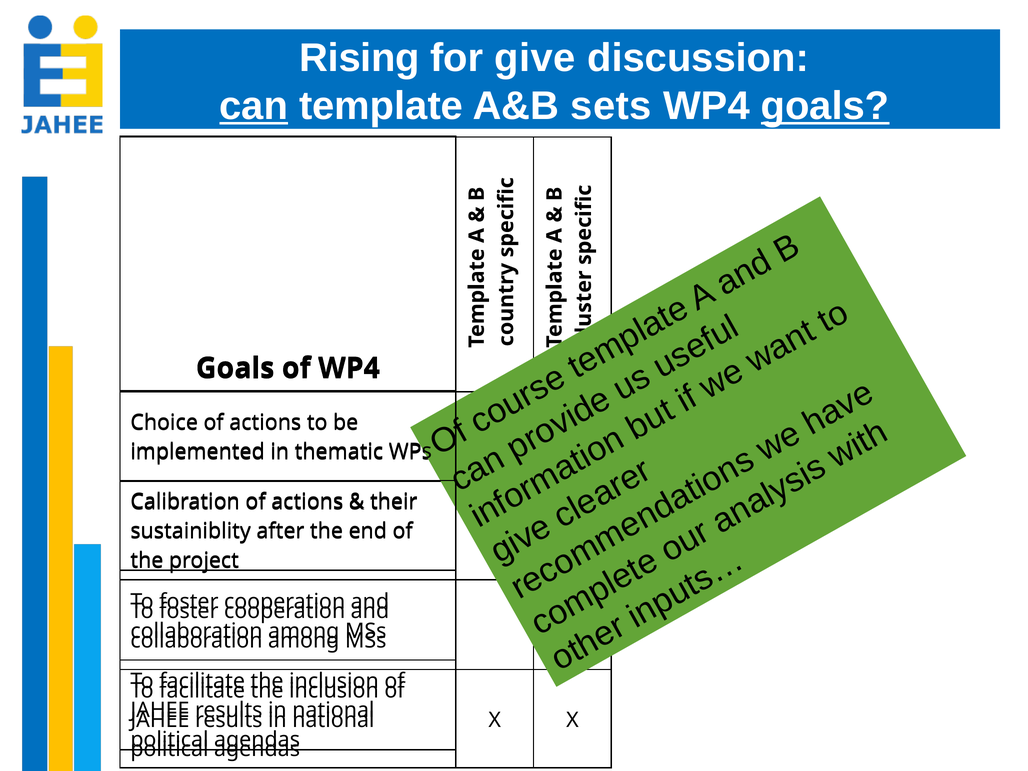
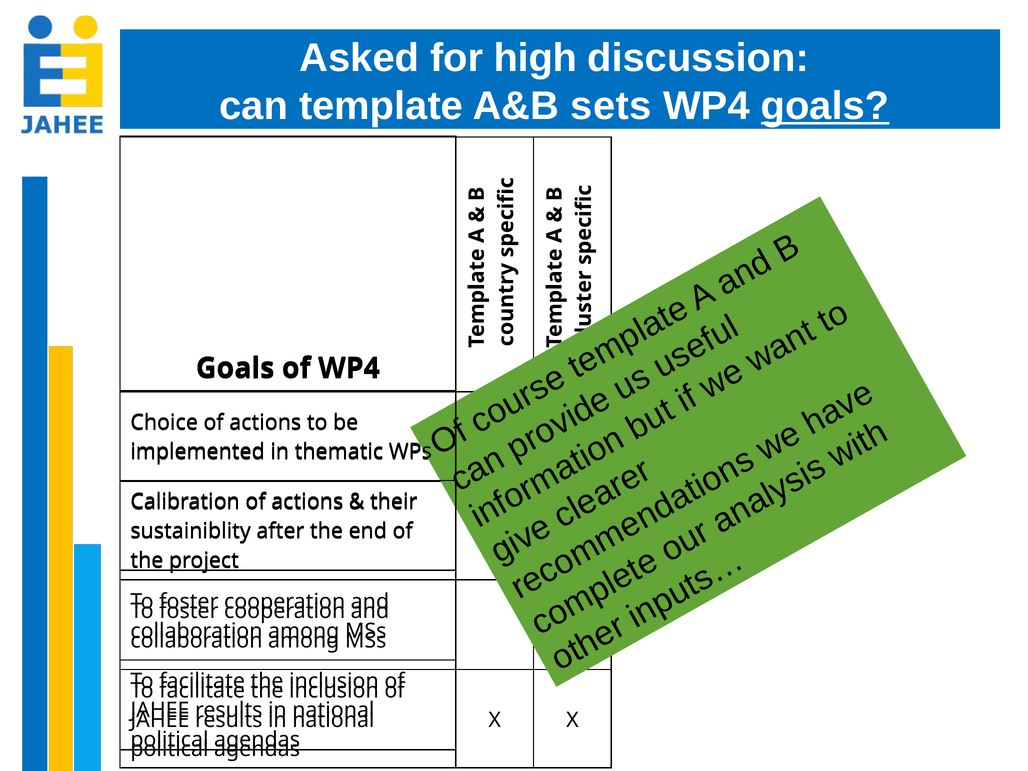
Rising: Rising -> Asked (359, 58)
give: give -> high (535, 58)
can underline: present -> none (254, 106)
